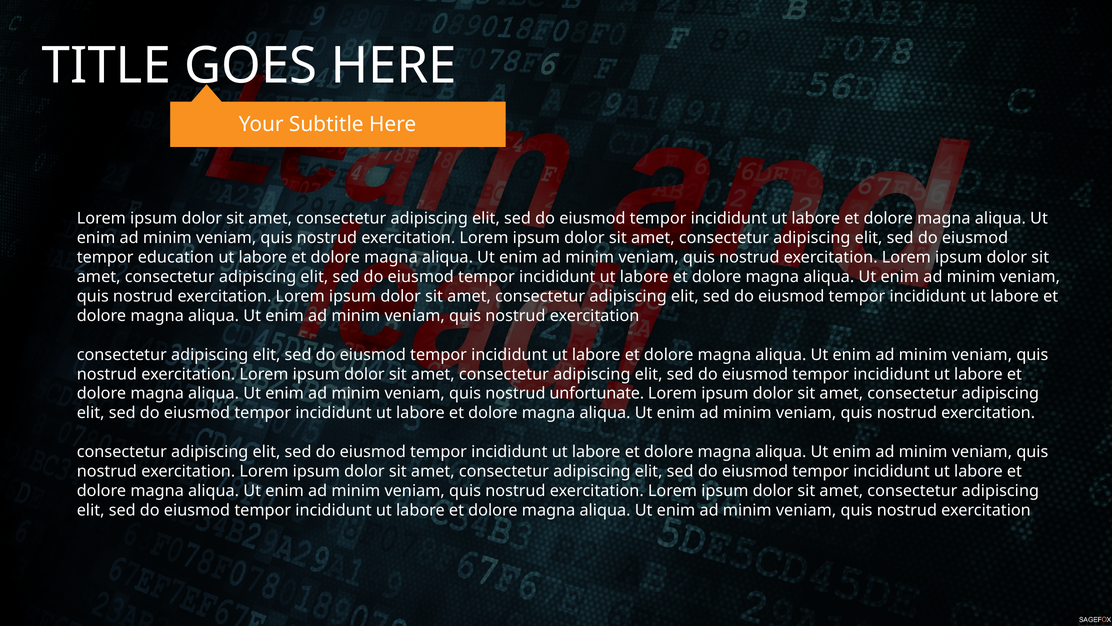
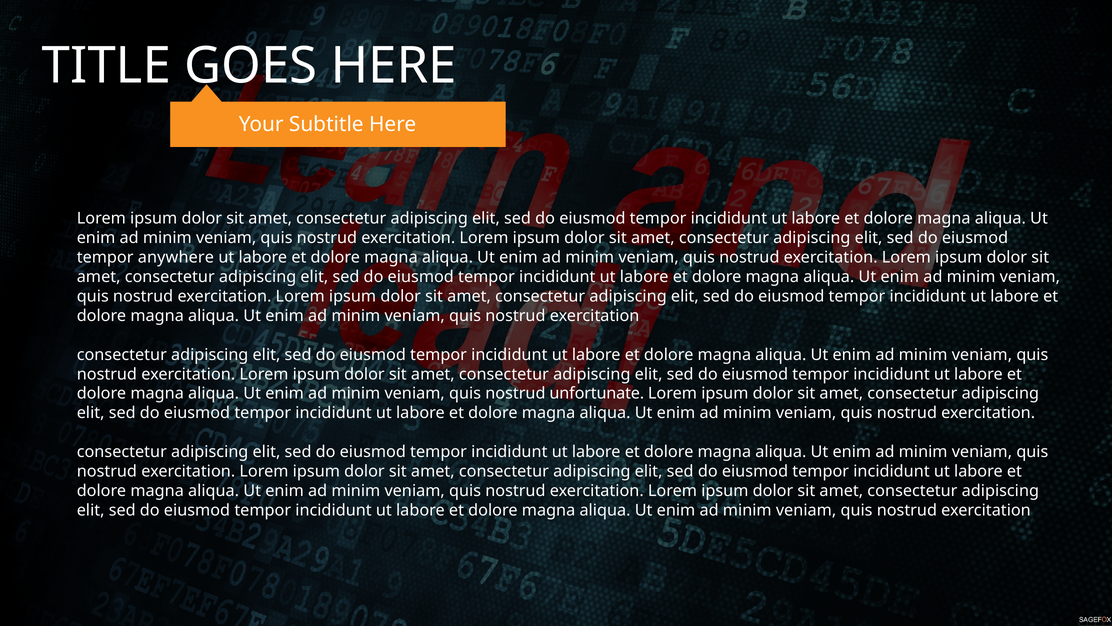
education: education -> anywhere (176, 257)
